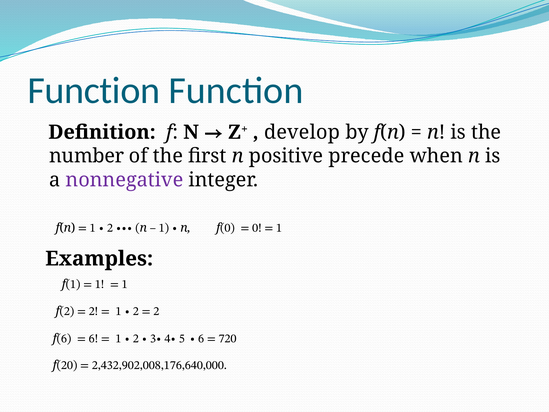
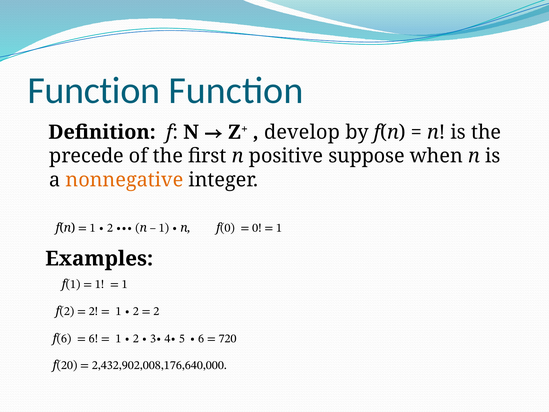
number: number -> precede (87, 156)
precede: precede -> suppose (367, 156)
nonnegative colour: purple -> orange (124, 180)
